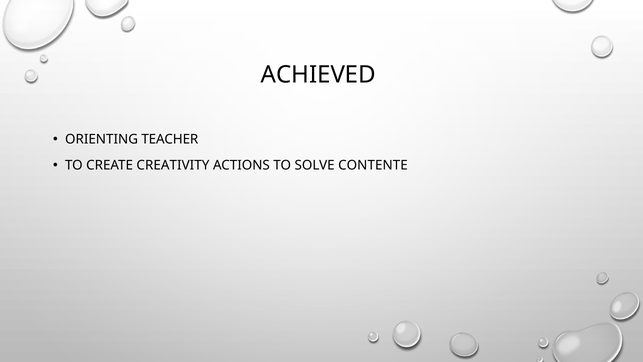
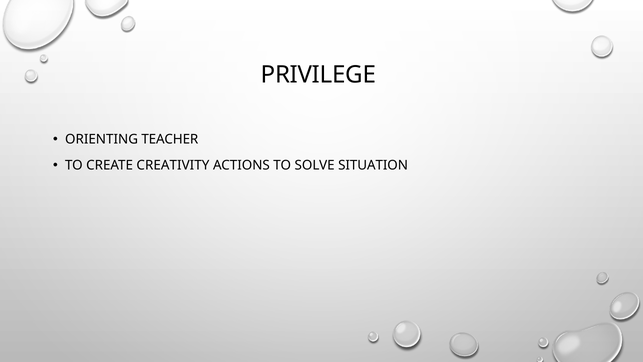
ACHIEVED: ACHIEVED -> PRIVILEGE (318, 75)
CONTENTE: CONTENTE -> SITUATION (373, 165)
